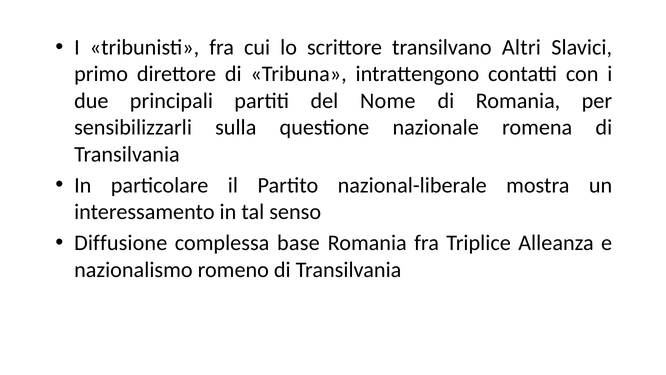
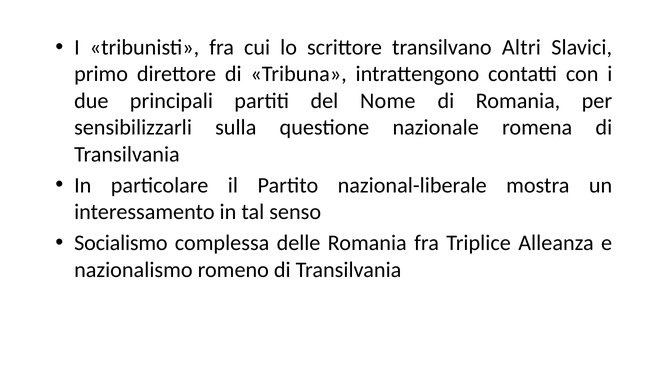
Diffusione: Diffusione -> Socialismo (121, 243)
base: base -> delle (299, 243)
